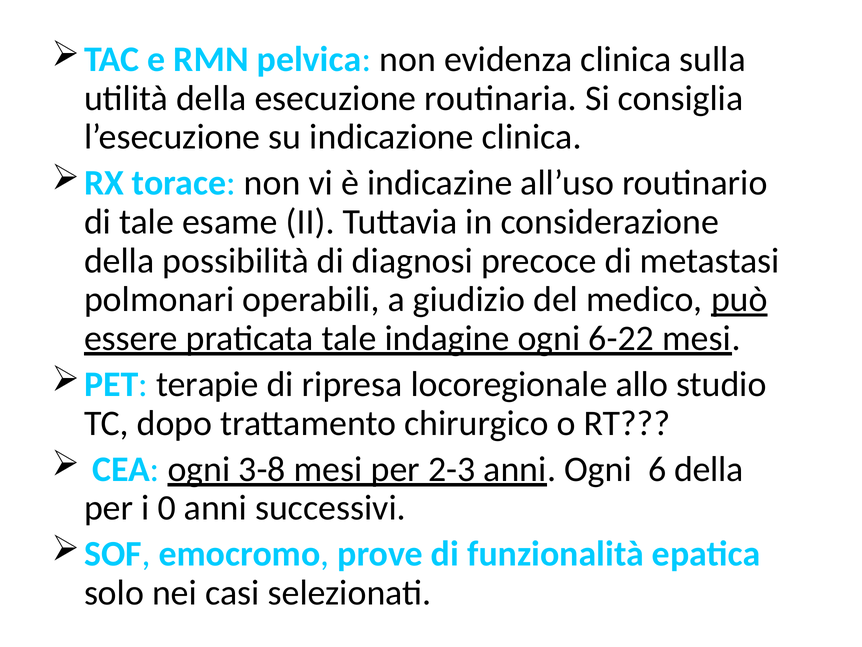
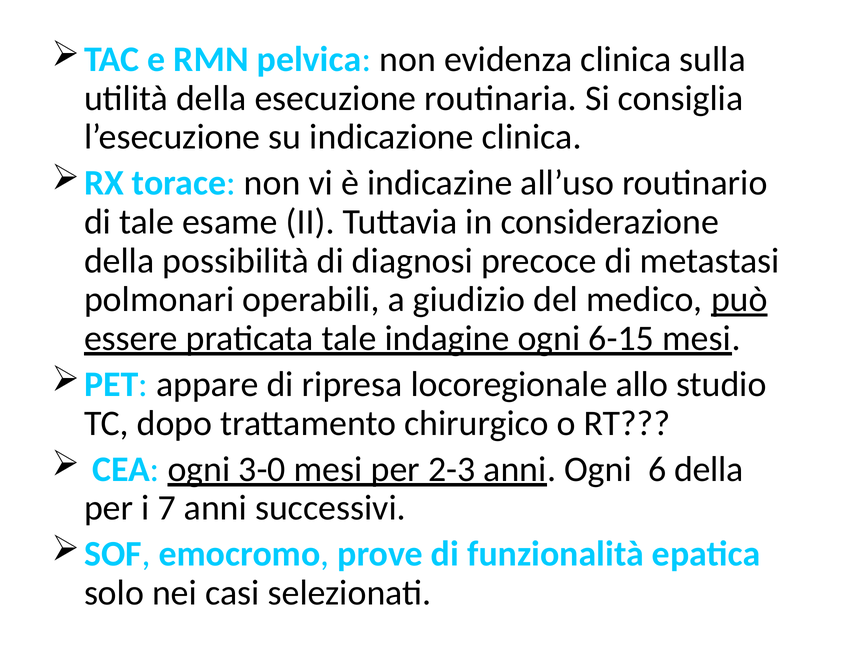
6-22: 6-22 -> 6-15 (621, 338)
terapie: terapie -> appare (207, 384)
3-8: 3-8 -> 3-0 (262, 469)
0: 0 -> 7 (167, 508)
